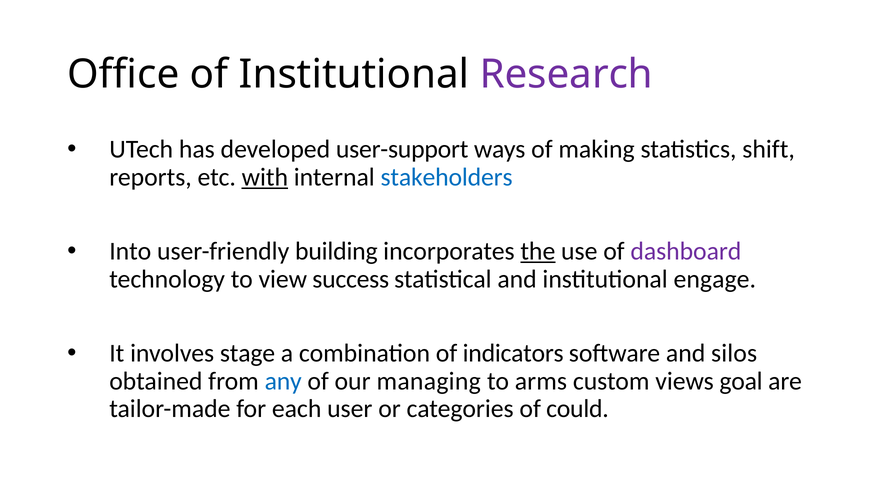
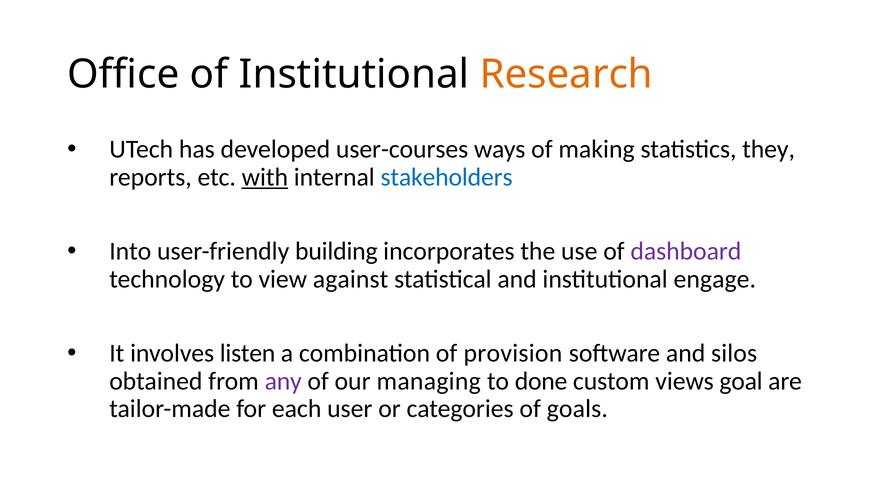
Research colour: purple -> orange (566, 74)
user-support: user-support -> user-courses (402, 149)
shift: shift -> they (769, 149)
the underline: present -> none (538, 251)
success: success -> against (351, 279)
stage: stage -> listen (248, 353)
indicators: indicators -> provision (513, 353)
any colour: blue -> purple (283, 381)
arms: arms -> done (541, 381)
could: could -> goals (577, 409)
